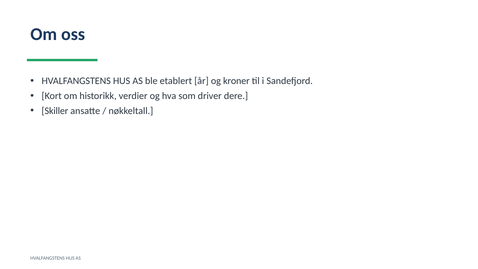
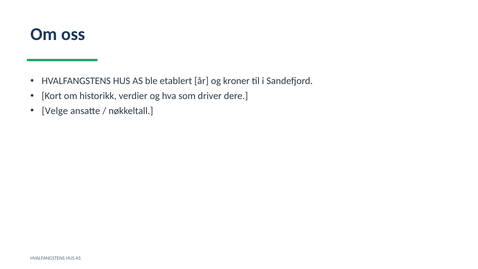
Skiller: Skiller -> Velge (55, 111)
